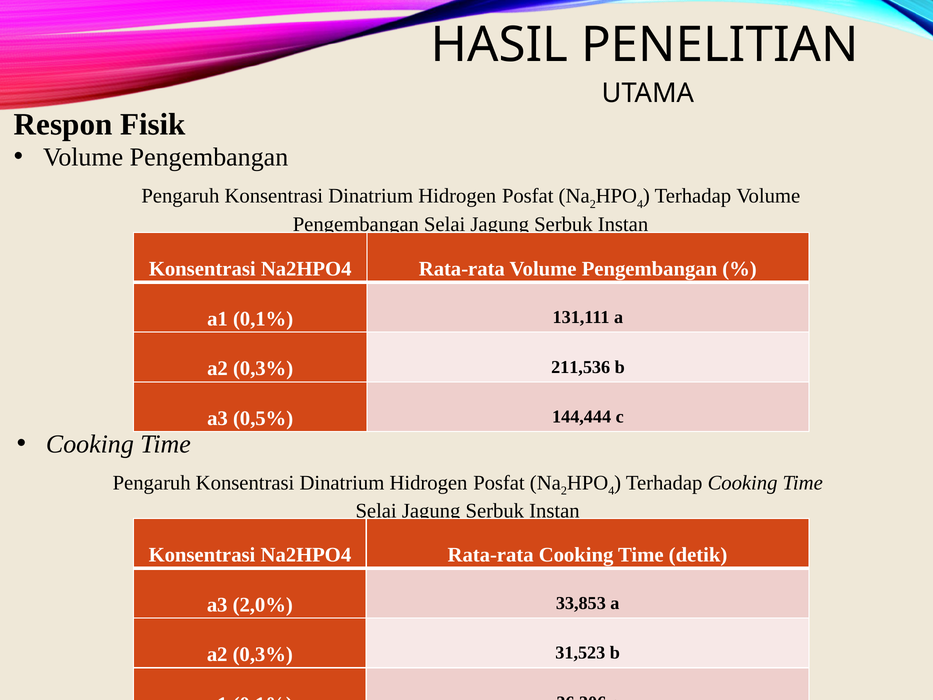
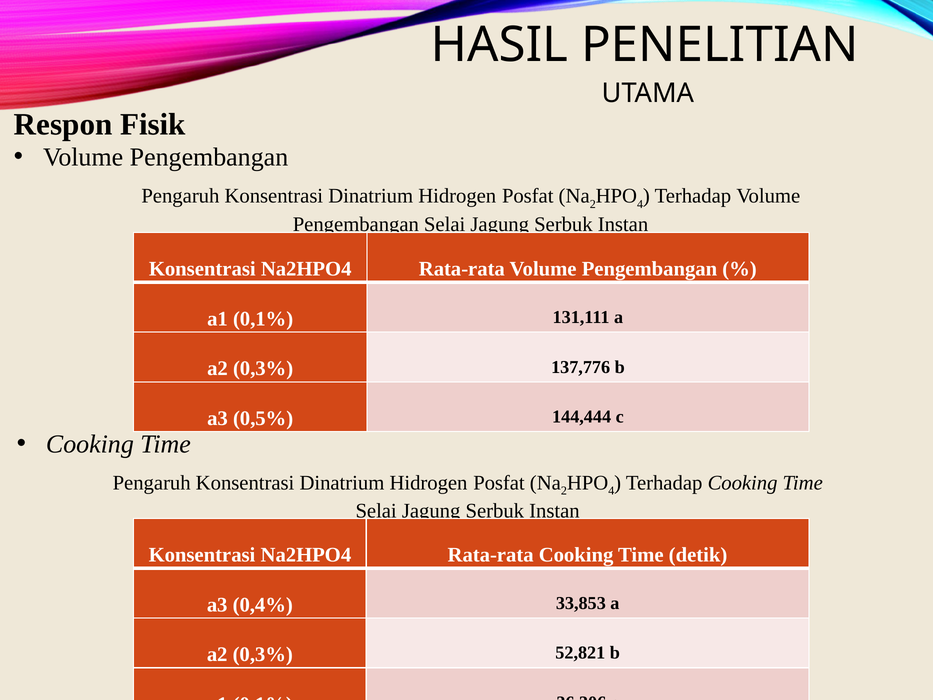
211,536: 211,536 -> 137,776 (581, 367)
2,0%: 2,0% -> 0,4% (263, 604)
31,523: 31,523 -> 52,821 (580, 653)
